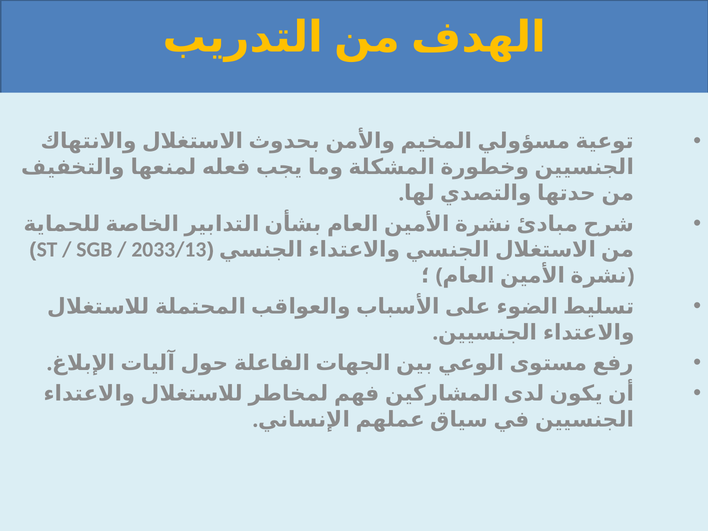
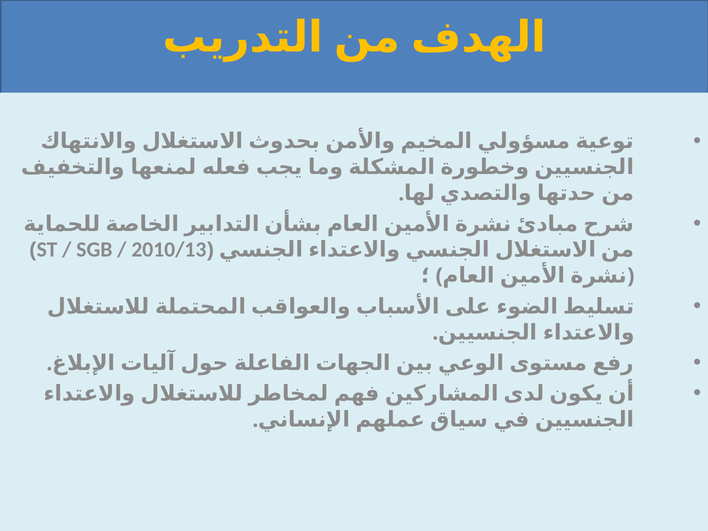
2033/13: 2033/13 -> 2010/13 (169, 250)
